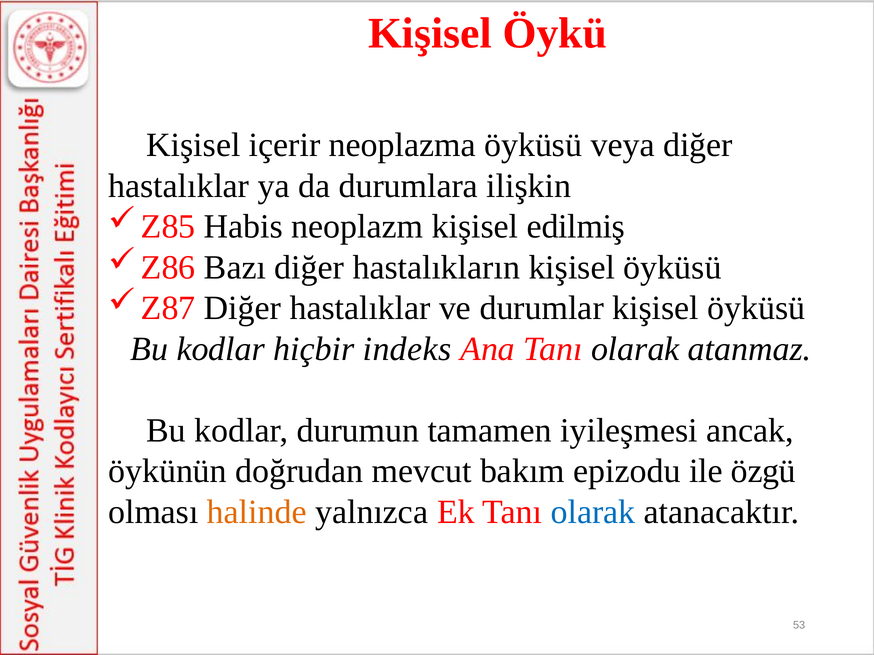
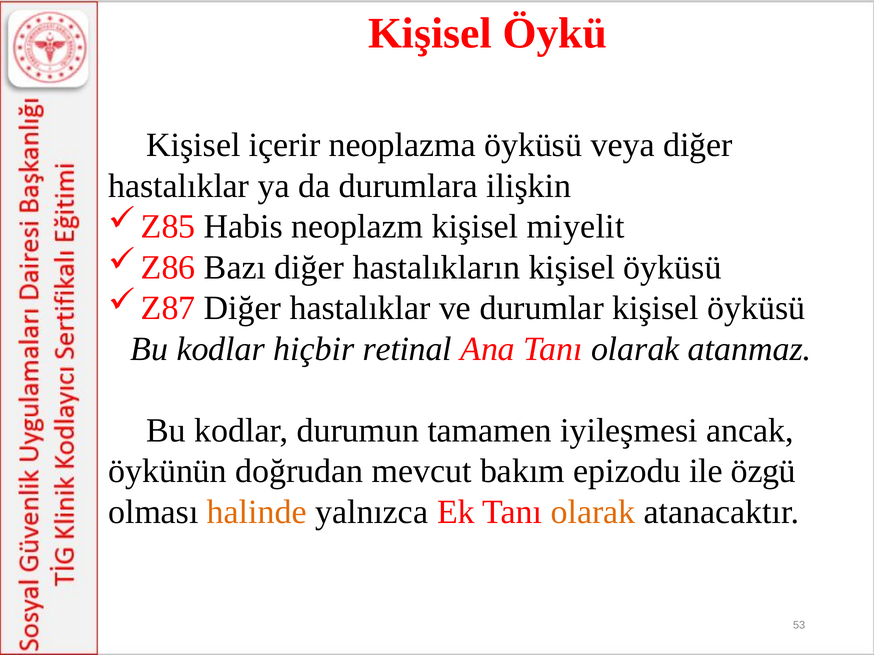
edilmiş: edilmiş -> miyelit (576, 227)
indeks: indeks -> retinal (407, 349)
olarak colour: blue -> orange (593, 512)
